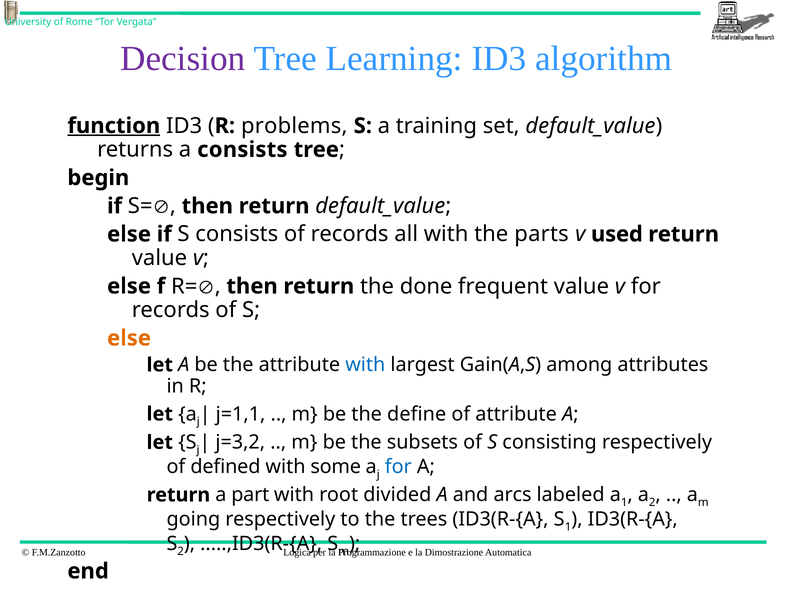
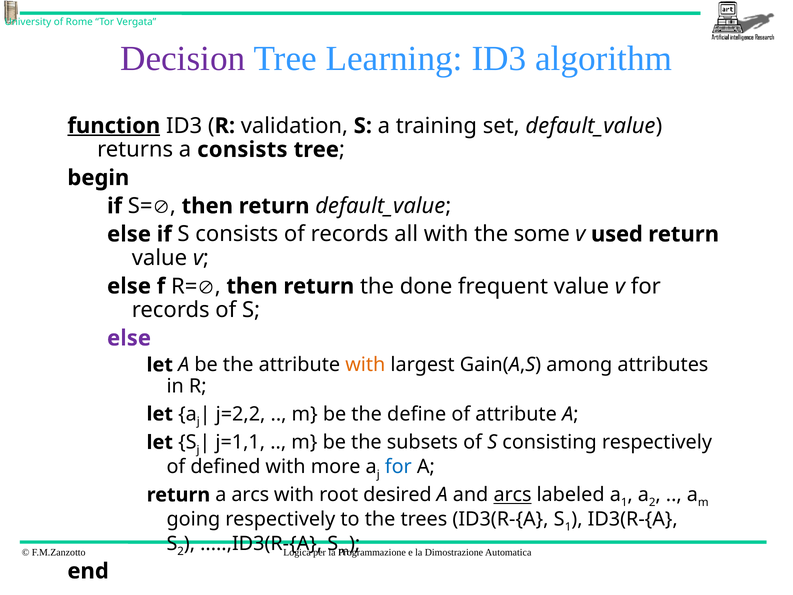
problems: problems -> validation (294, 126)
parts: parts -> some (542, 234)
else colour: orange -> purple (129, 338)
with colour: blue -> orange (365, 365)
j=1,1: j=1,1 -> j=2,2 (241, 414)
j=3,2: j=3,2 -> j=1,1 (240, 442)
some: some -> more (336, 466)
a part: part -> arcs (250, 495)
divided: divided -> desired (397, 495)
arcs underline: none -> present (513, 495)
